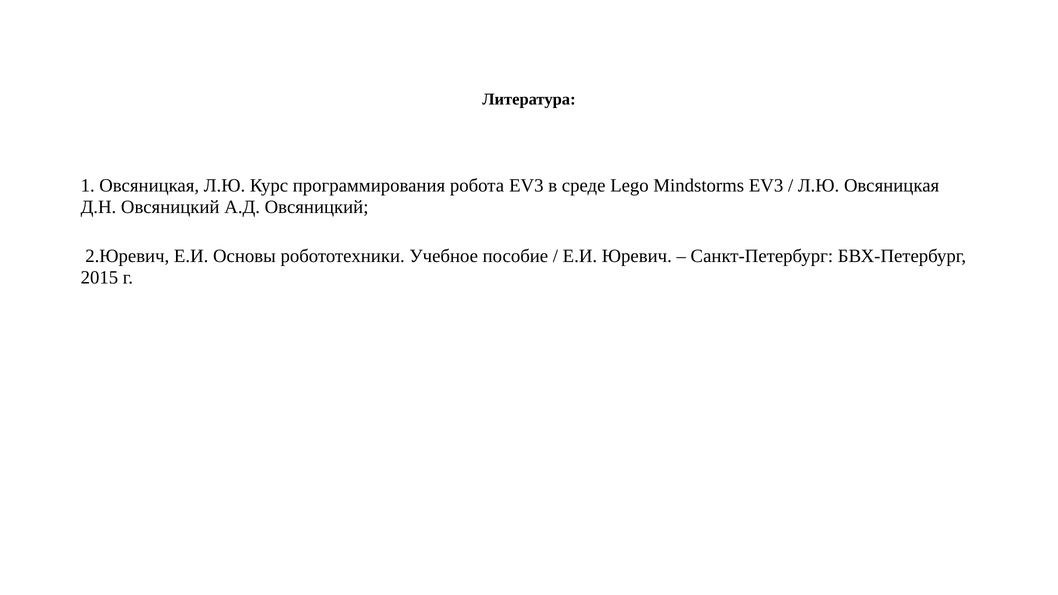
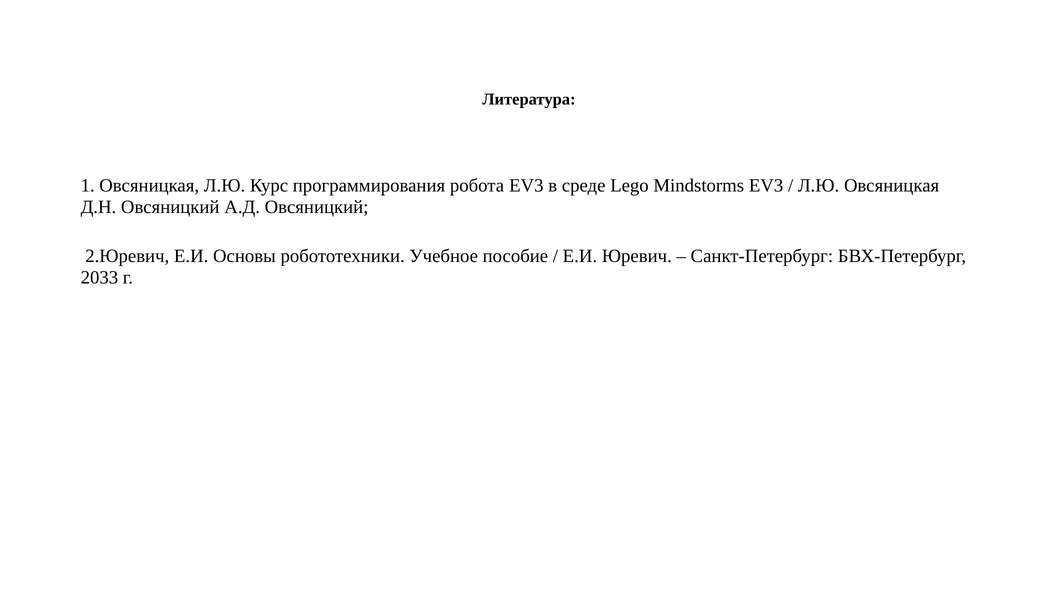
2015: 2015 -> 2033 (99, 277)
